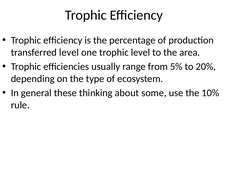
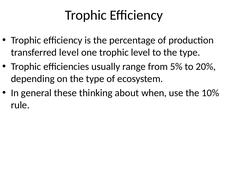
to the area: area -> type (190, 52)
some: some -> when (154, 93)
